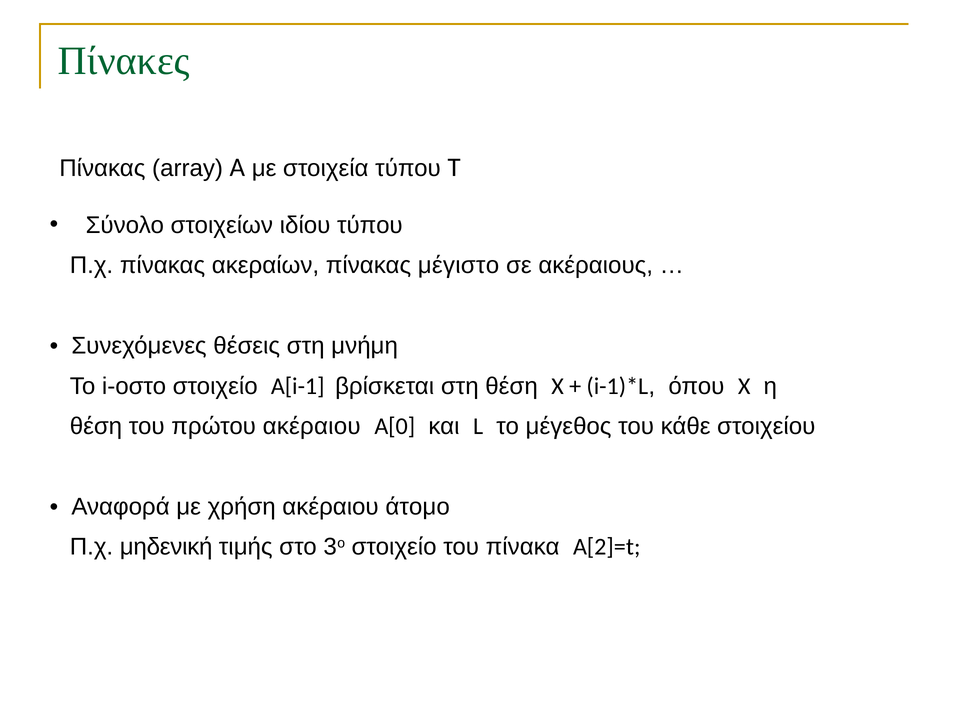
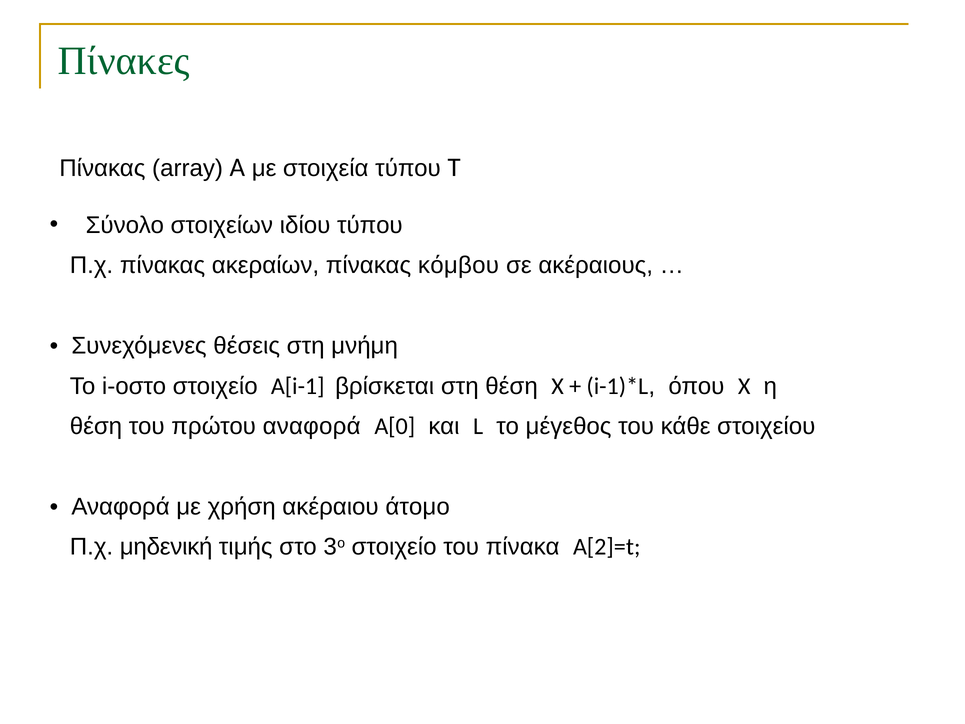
μέγιστο: μέγιστο -> κόμβου (459, 265)
πρώτου ακέραιου: ακέραιου -> αναφορά (312, 426)
